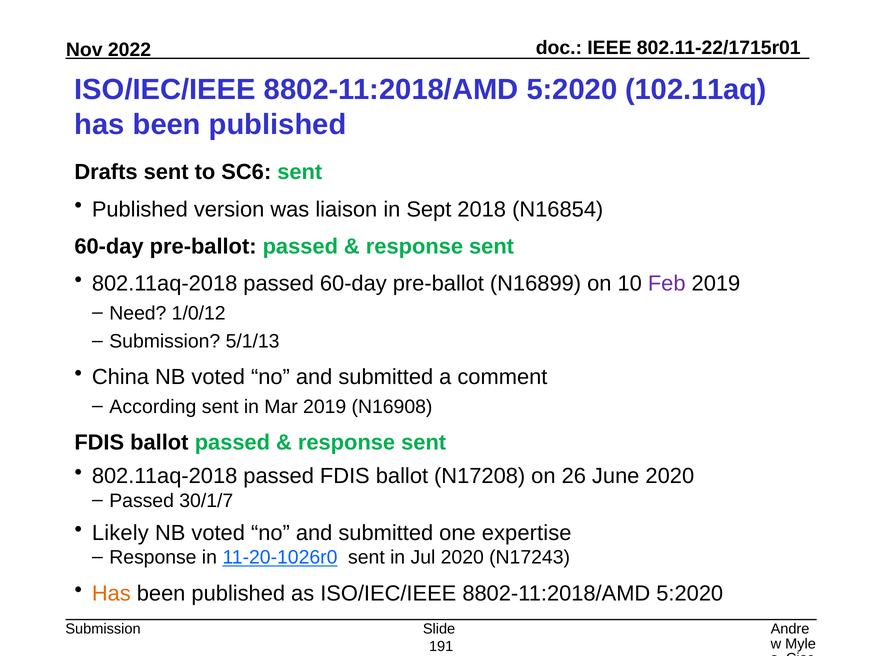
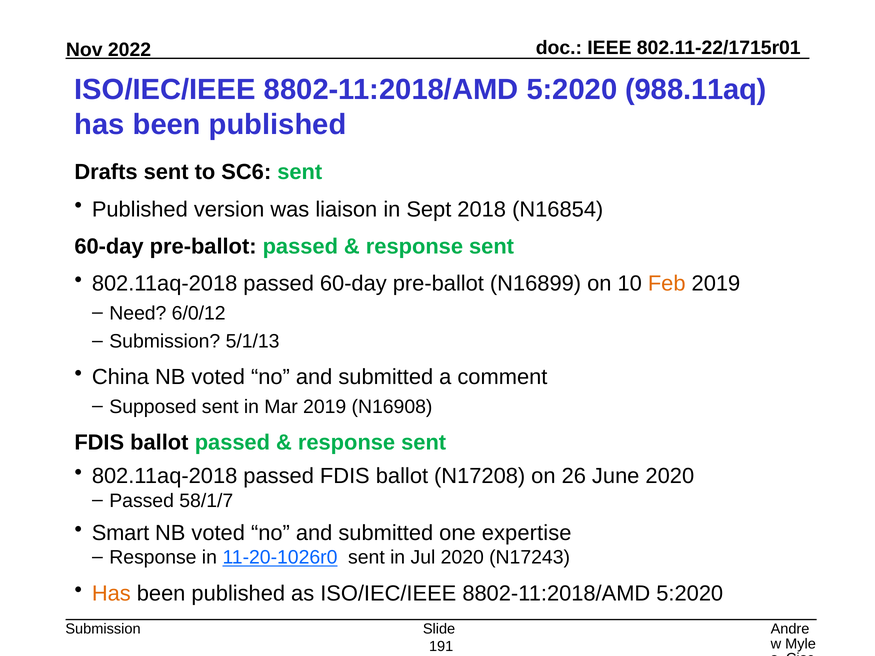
102.11aq: 102.11aq -> 988.11aq (696, 90)
Feb colour: purple -> orange (667, 284)
1/0/12: 1/0/12 -> 6/0/12 (199, 313)
According: According -> Supposed (153, 407)
30/1/7: 30/1/7 -> 58/1/7 (206, 501)
Likely: Likely -> Smart (121, 533)
